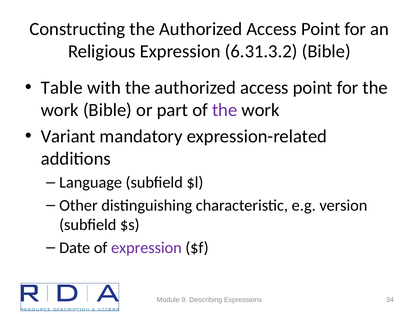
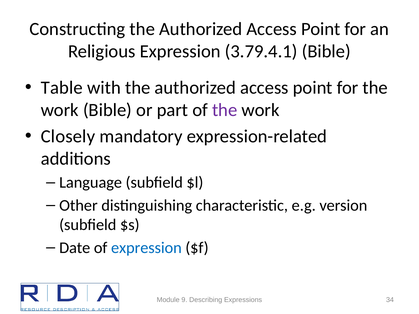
6.31.3.2: 6.31.3.2 -> 3.79.4.1 (261, 51)
Variant: Variant -> Closely (68, 136)
expression colour: purple -> blue (146, 248)
